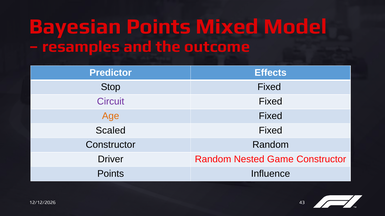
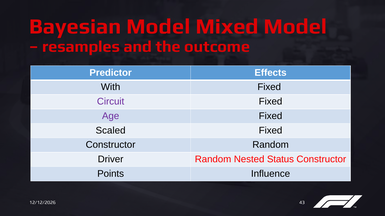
Bayesian Points: Points -> Model (158, 26)
Stop: Stop -> With (111, 87)
Age colour: orange -> purple (111, 116)
Game: Game -> Status (280, 160)
